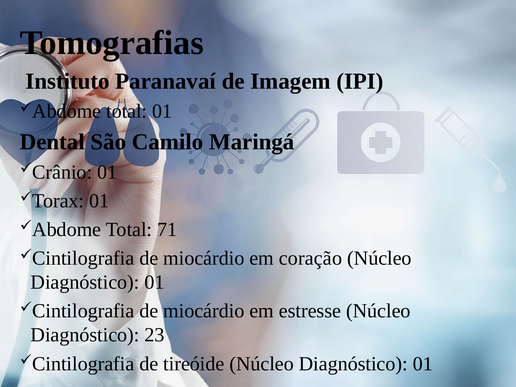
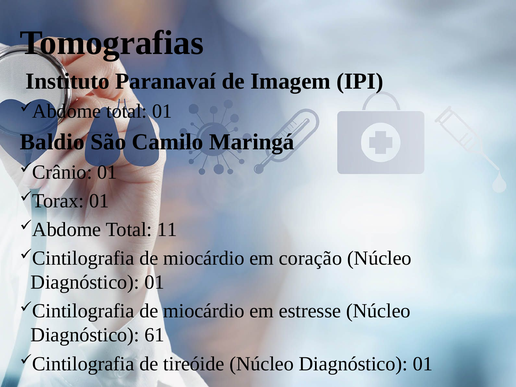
Dental: Dental -> Baldio (52, 142)
71: 71 -> 11 (167, 229)
23: 23 -> 61 (154, 335)
